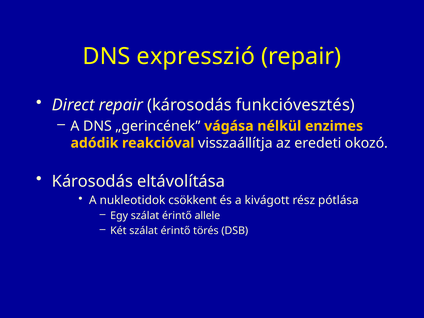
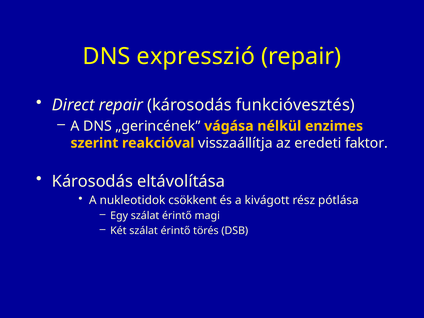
adódik: adódik -> szerint (94, 143)
okozó: okozó -> faktor (366, 143)
allele: allele -> magi (207, 216)
